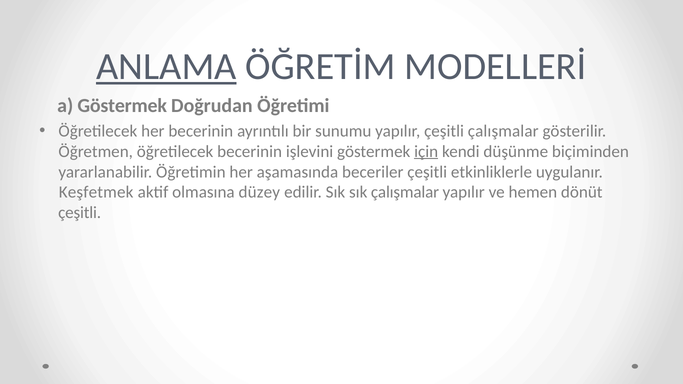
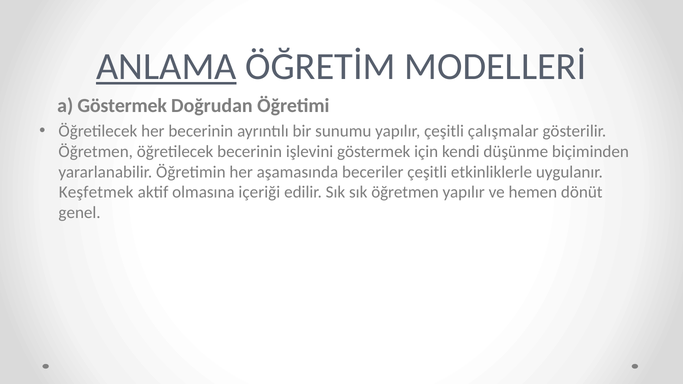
için underline: present -> none (426, 151)
düzey: düzey -> içeriği (259, 192)
sık çalışmalar: çalışmalar -> öğretmen (405, 192)
çeşitli: çeşitli -> genel (80, 213)
